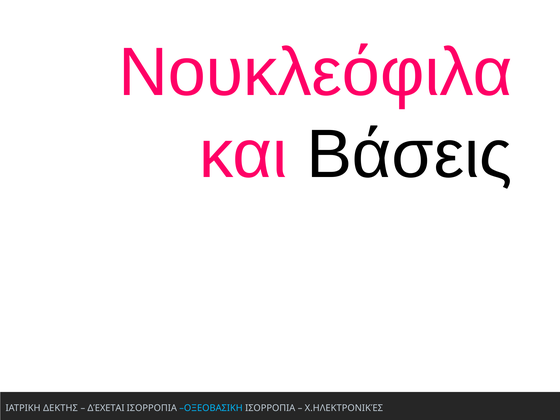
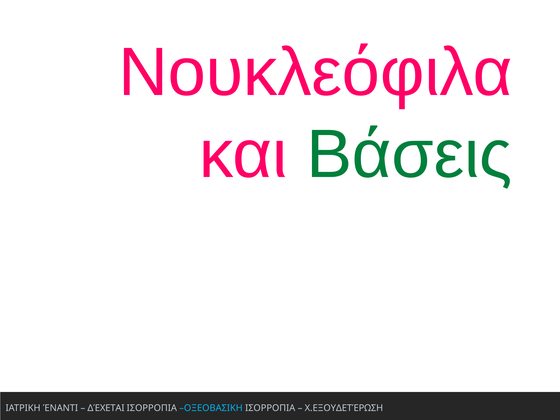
Βάσεις colour: black -> green (409, 155)
ΔΕΚΤΗΣ: ΔΕΚΤΗΣ -> ΈΝΑΝΤΙ (61, 408)
Χ.ΗΛΕΚΤΡΟΝΙΚΈΣ: Χ.ΗΛΕΚΤΡΟΝΙΚΈΣ -> Χ.ΕΞΟΥΔΕΤΈΡΩΣΗ (344, 408)
